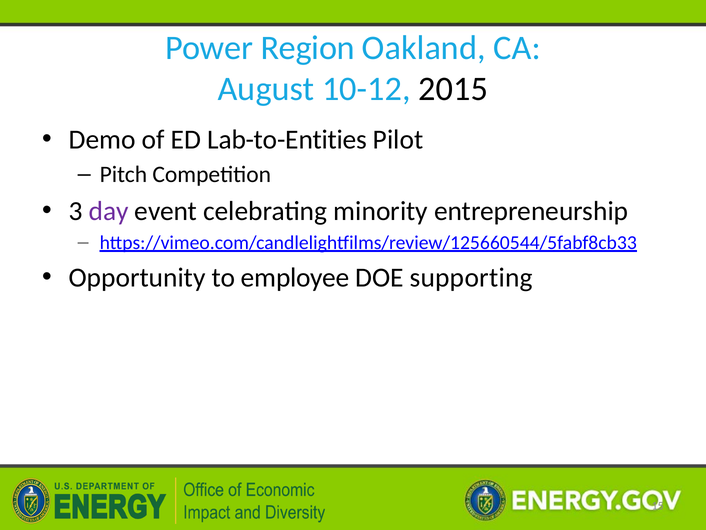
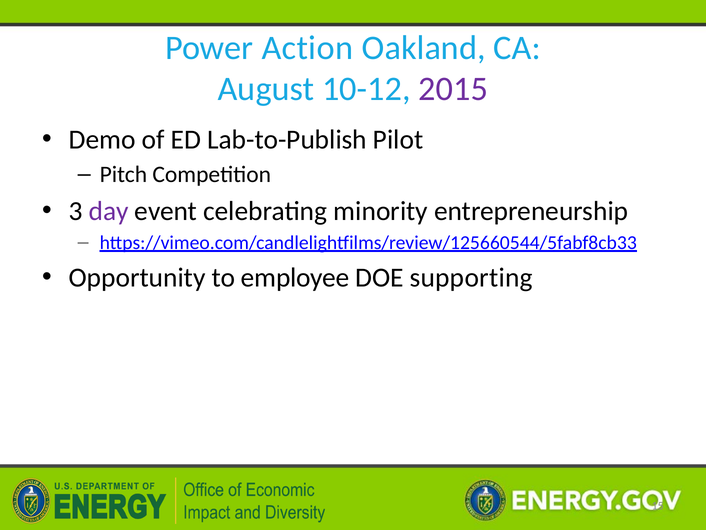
Region: Region -> Action (307, 48)
2015 colour: black -> purple (453, 89)
Lab-to-Entities: Lab-to-Entities -> Lab-to-Publish (287, 140)
